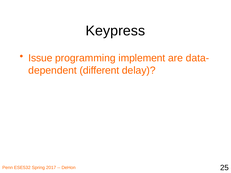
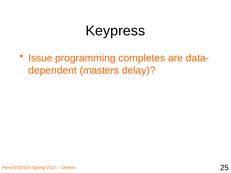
implement: implement -> completes (142, 58)
different: different -> masters (99, 70)
